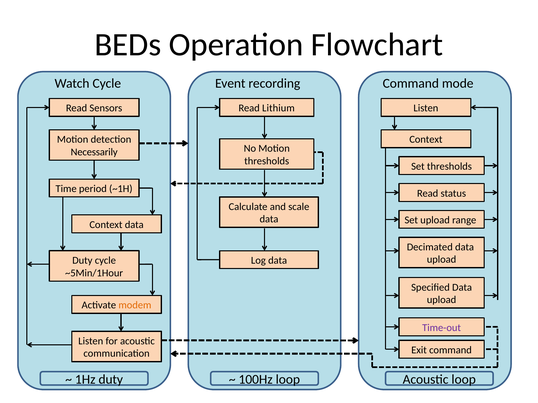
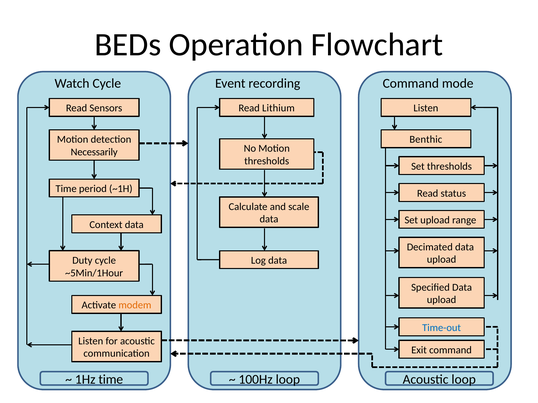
Context: Context -> Benthic (426, 140)
Time-out colour: purple -> blue (442, 328)
1Hz duty: duty -> time (111, 380)
